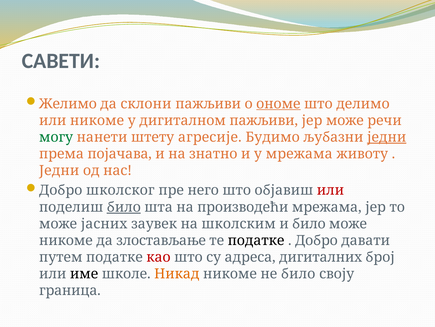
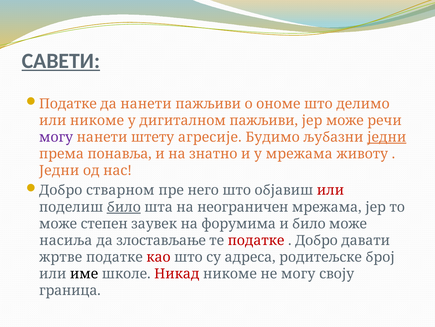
САВЕТИ underline: none -> present (61, 61)
Желимо: Желимо -> Податке (68, 104)
да склони: склони -> нанети (146, 104)
ономе underline: present -> none (278, 104)
могу colour: green -> purple (56, 137)
појачава: појачава -> понавља (120, 154)
школског: школског -> стварном (120, 190)
производећи: производећи -> неограничен (243, 207)
јасних: јасних -> степен (104, 223)
школским: школским -> форумима (239, 223)
никоме: никоме -> насиља (66, 240)
податке colour: black -> red (256, 240)
путем: путем -> жртве (61, 257)
дигиталних: дигиталних -> родитељске (321, 257)
Никад colour: orange -> red (177, 273)
не било: било -> могу (298, 273)
